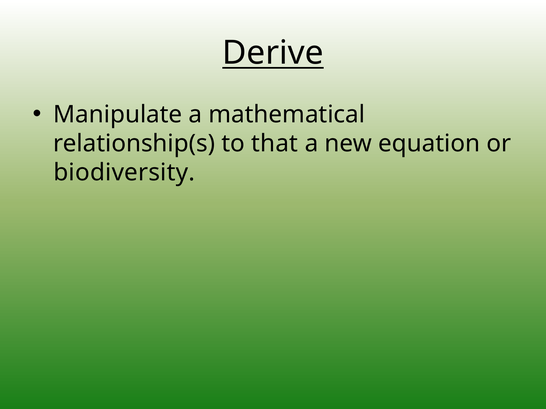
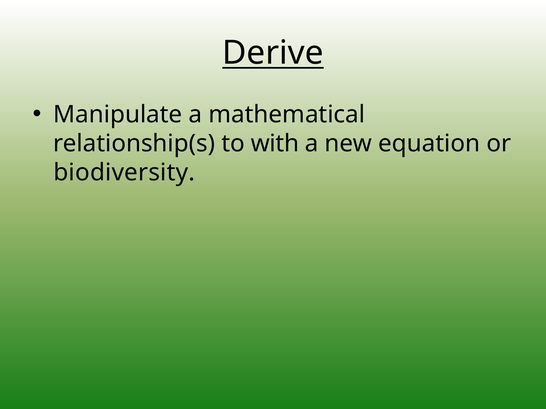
that: that -> with (275, 144)
